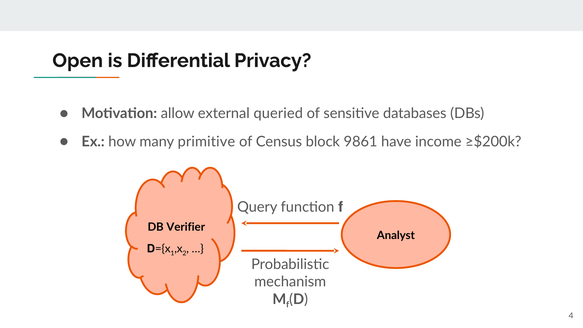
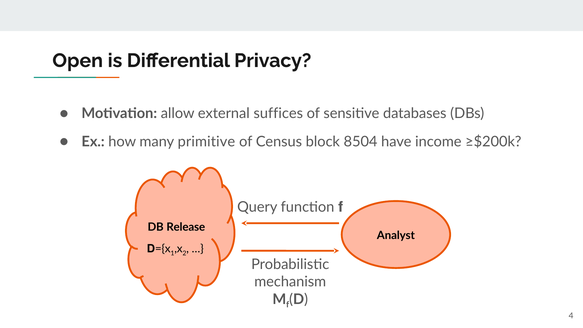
queried: queried -> suffices (278, 113)
9861: 9861 -> 8504 (361, 142)
Verifier: Verifier -> Release (186, 227)
